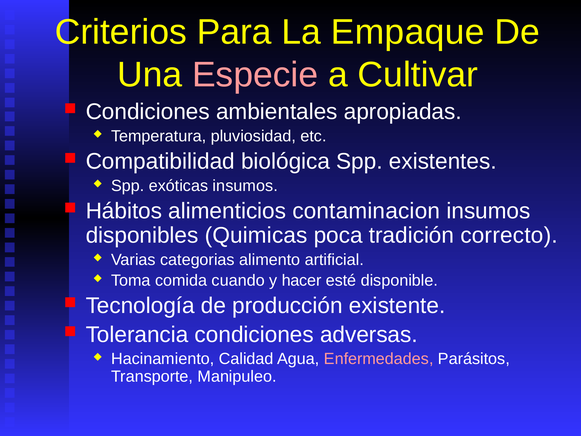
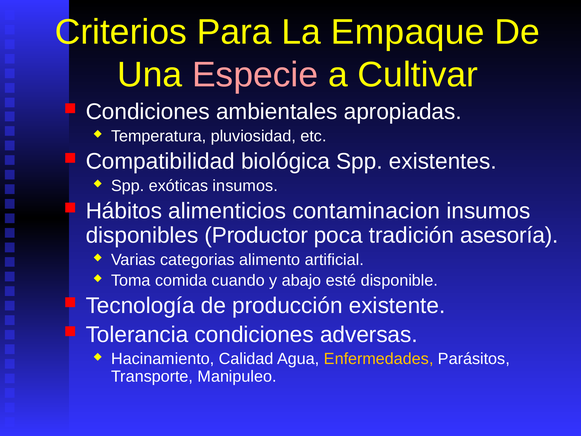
Quimicas: Quimicas -> Productor (256, 235)
correcto: correcto -> asesoría (509, 235)
hacer: hacer -> abajo (301, 280)
Enfermedades colour: pink -> yellow (379, 359)
